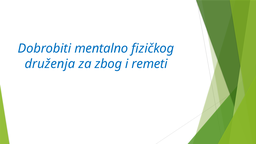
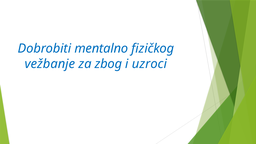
druženja: druženja -> vežbanje (50, 64)
remeti: remeti -> uzroci (149, 64)
